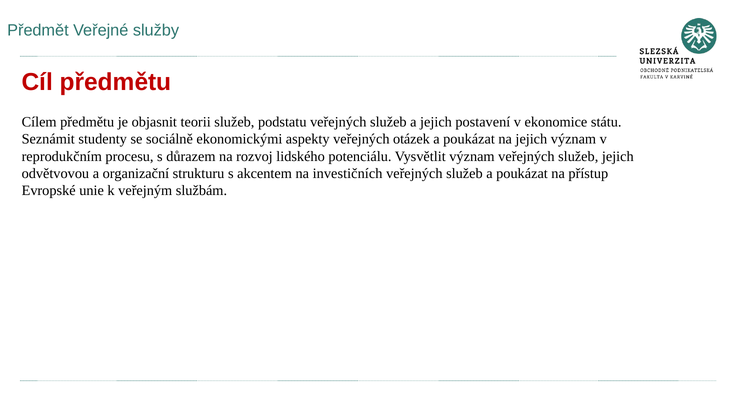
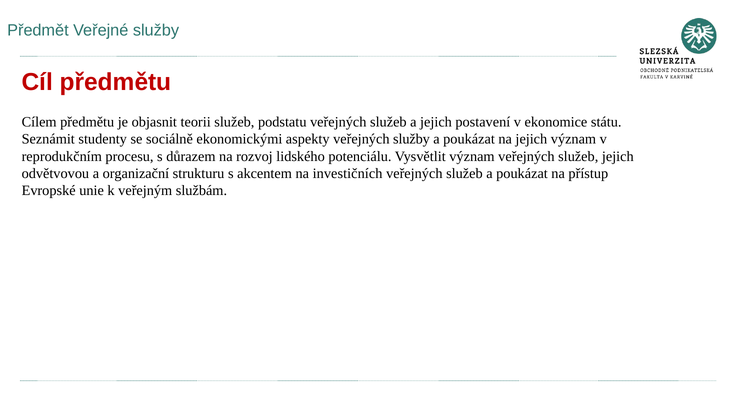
veřejných otázek: otázek -> služby (411, 139)
